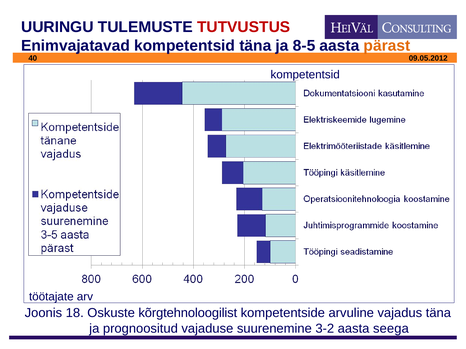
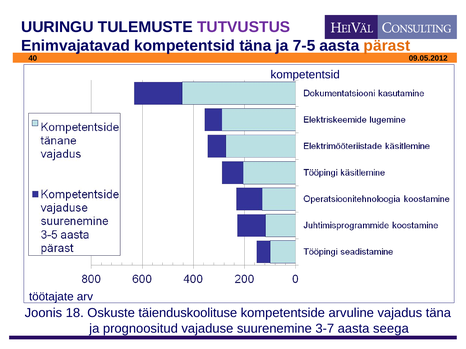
TUTVUSTUS colour: red -> purple (244, 27)
8-5: 8-5 -> 7-5 (304, 46)
kõrgtehnoloogilist: kõrgtehnoloogilist -> täienduskoolituse (188, 313)
3-2: 3-2 -> 3-7 (325, 329)
